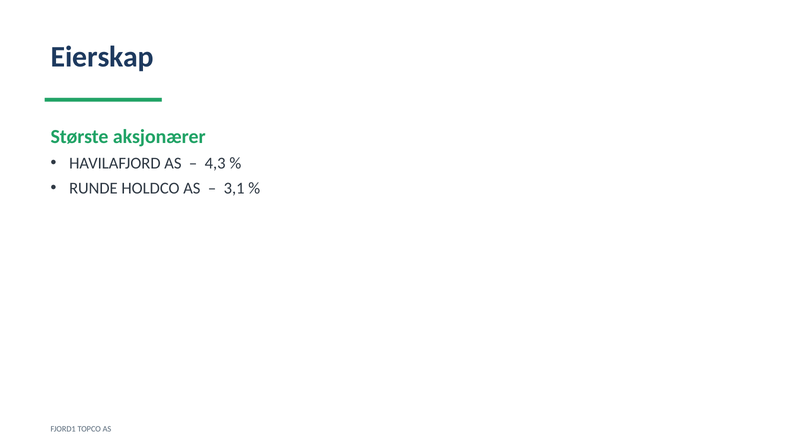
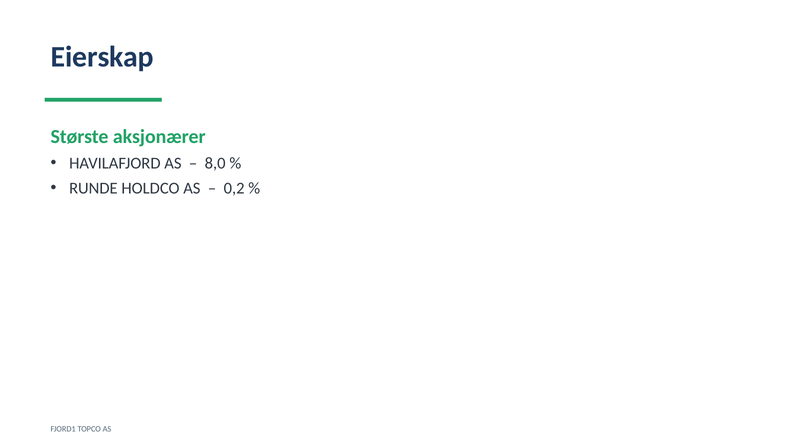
4,3: 4,3 -> 8,0 (215, 163)
3,1: 3,1 -> 0,2 (234, 188)
